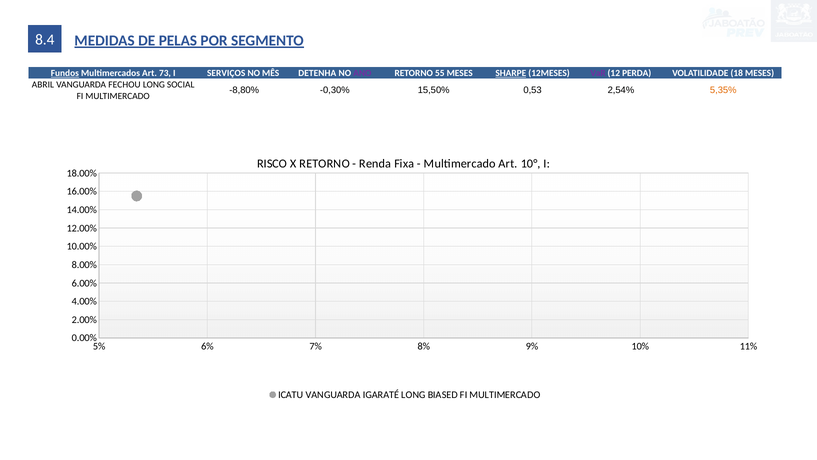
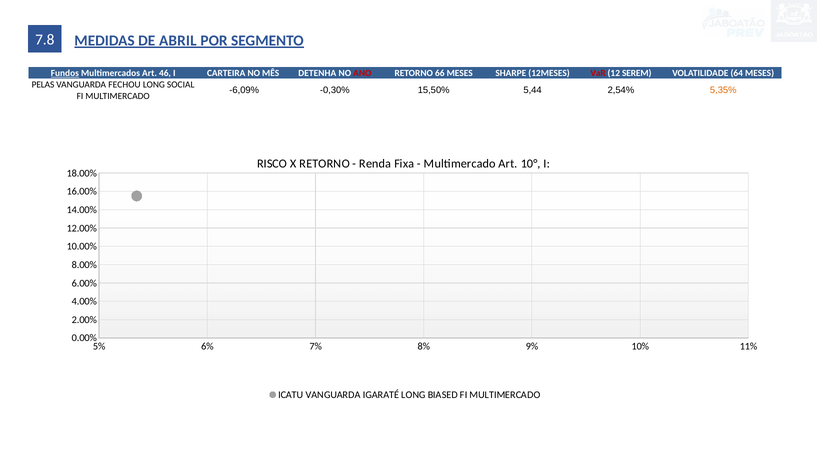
8.4: 8.4 -> 7.8 (45, 40)
PELAS: PELAS -> ABRIL (178, 40)
73: 73 -> 46 (165, 73)
SERVIÇOS: SERVIÇOS -> CARTEIRA (226, 73)
ANO colour: purple -> red (362, 73)
55: 55 -> 66 (440, 73)
SHARPE underline: present -> none (511, 73)
VaR colour: purple -> red (598, 73)
PERDA: PERDA -> SEREM (637, 73)
18: 18 -> 64 (737, 73)
ABRIL: ABRIL -> PELAS (43, 85)
-8,80%: -8,80% -> -6,09% (244, 90)
0,53: 0,53 -> 5,44 (533, 90)
